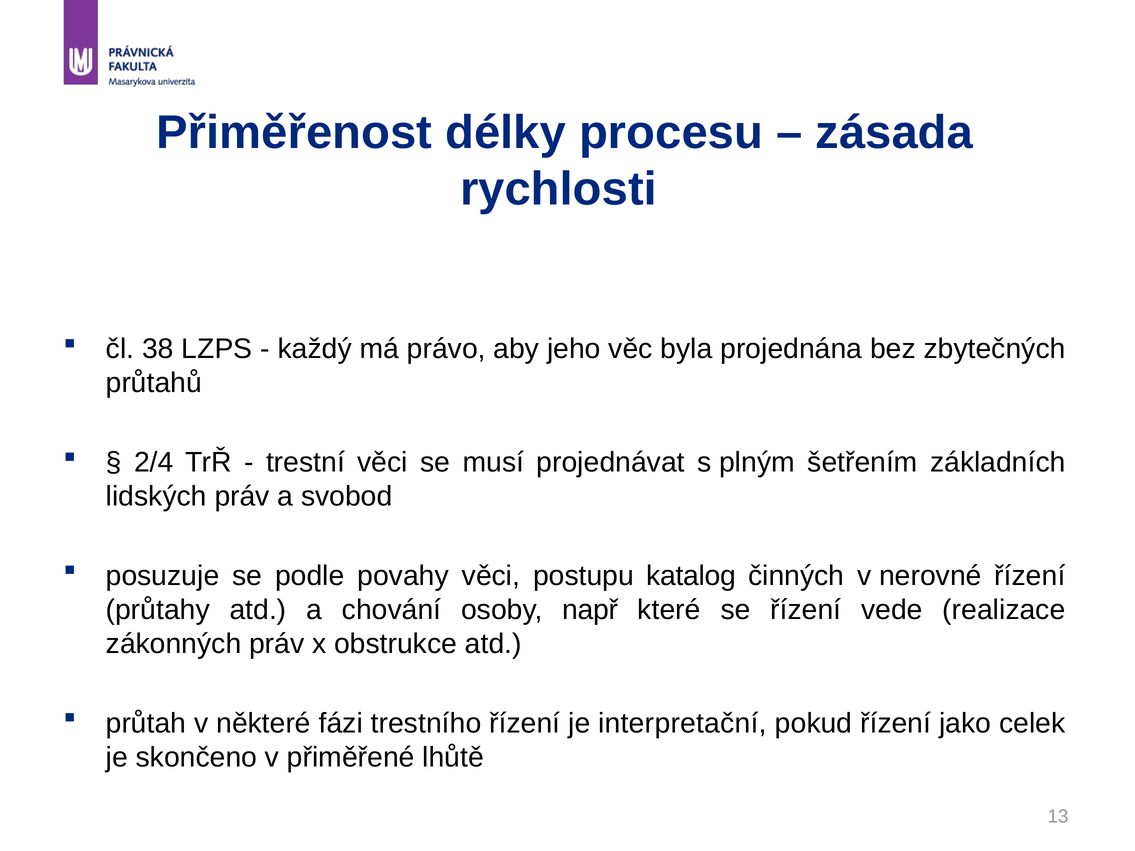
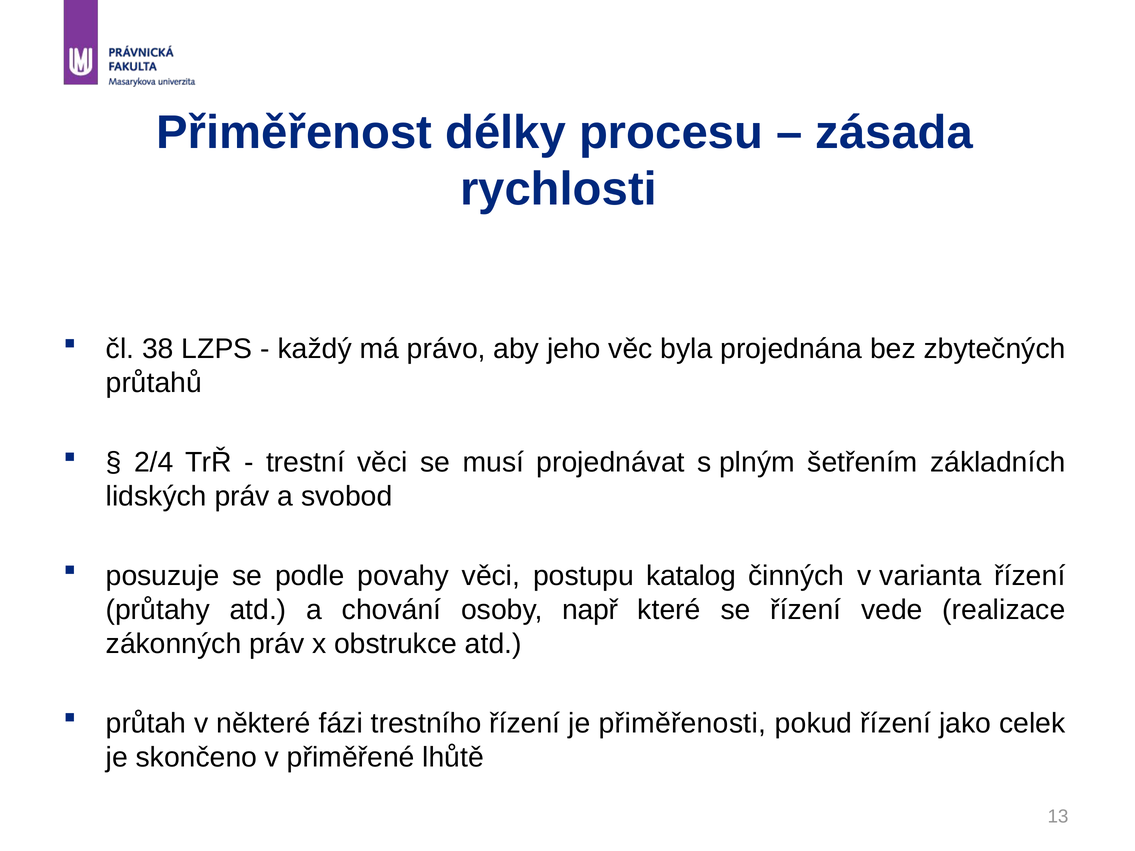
nerovné: nerovné -> varianta (930, 576)
interpretační: interpretační -> přiměřenosti (682, 723)
